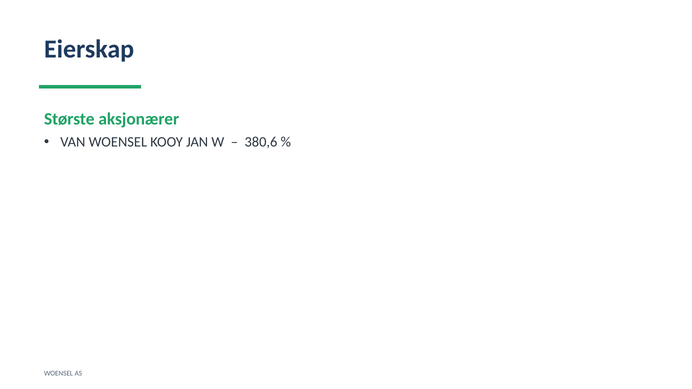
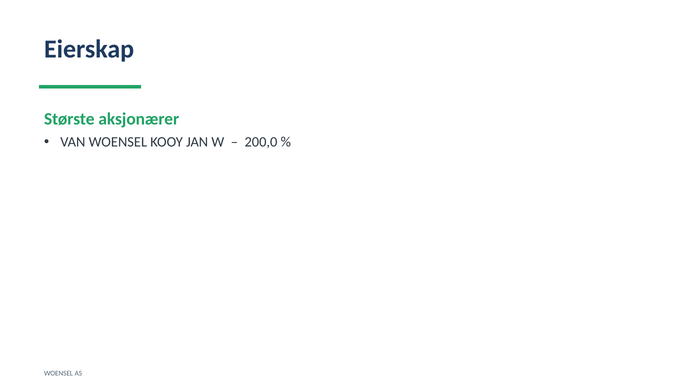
380,6: 380,6 -> 200,0 (261, 142)
